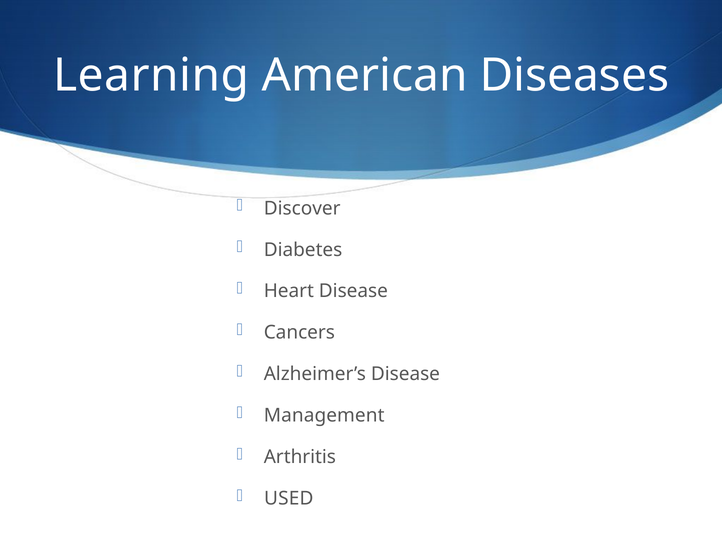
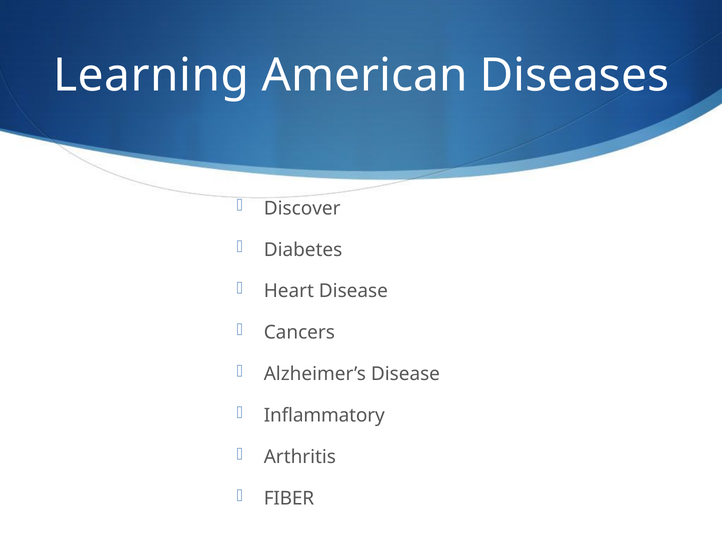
Management: Management -> Inflammatory (324, 415)
USED: USED -> FIBER (289, 498)
